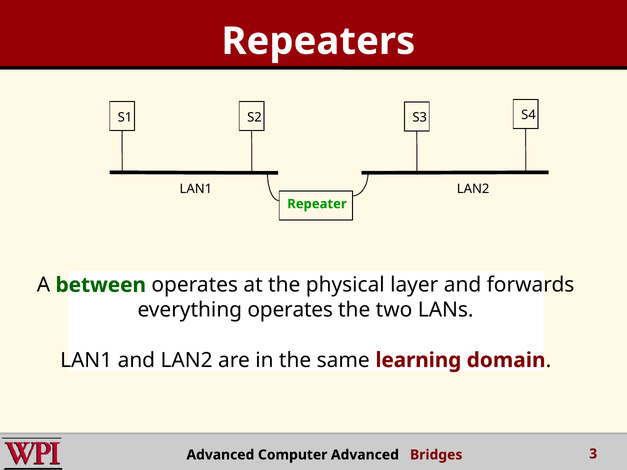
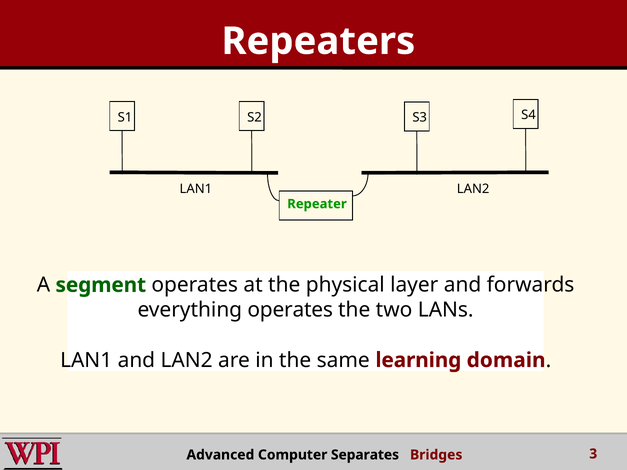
between: between -> segment (101, 285)
Computer Advanced: Advanced -> Separates (365, 455)
